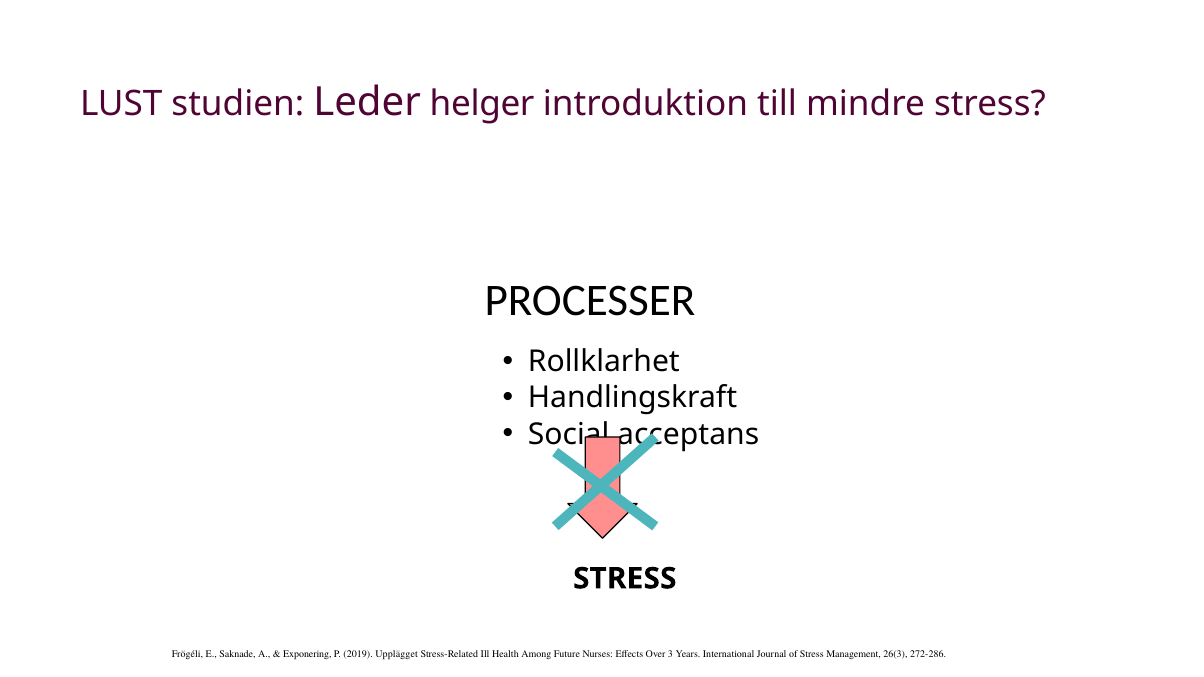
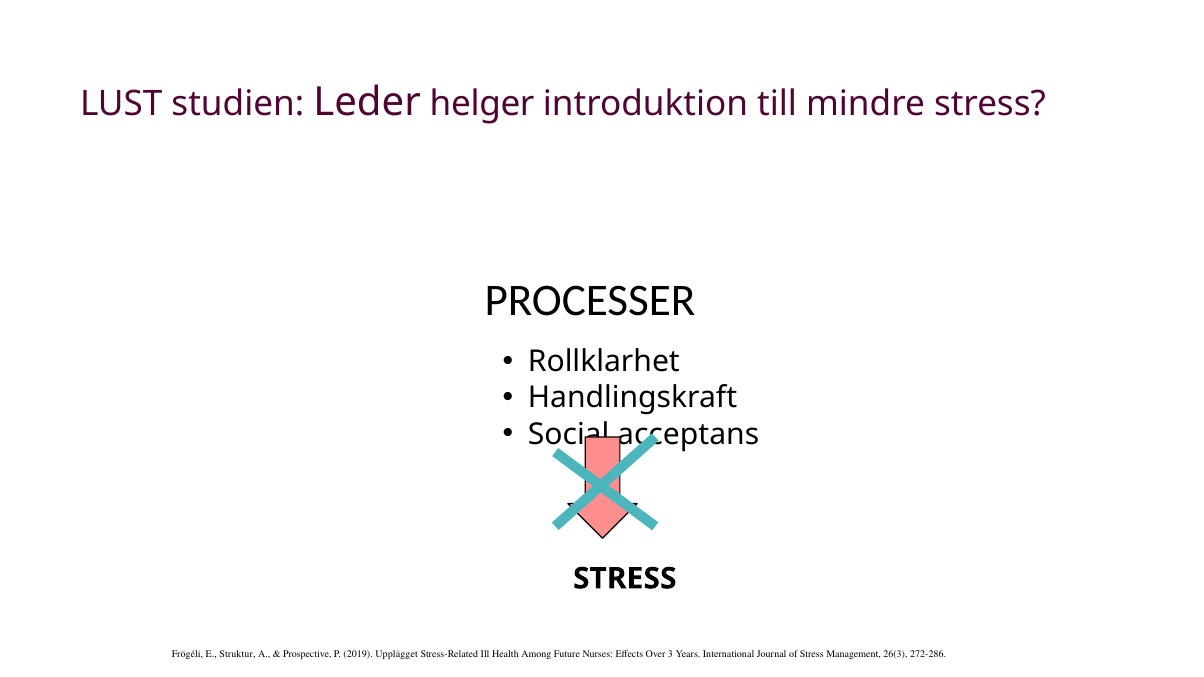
Saknade: Saknade -> Struktur (237, 654)
Exponering: Exponering -> Prospective (307, 654)
